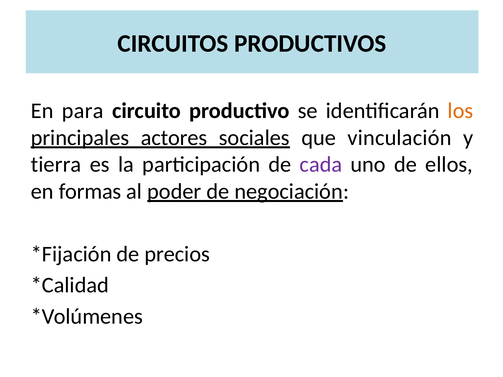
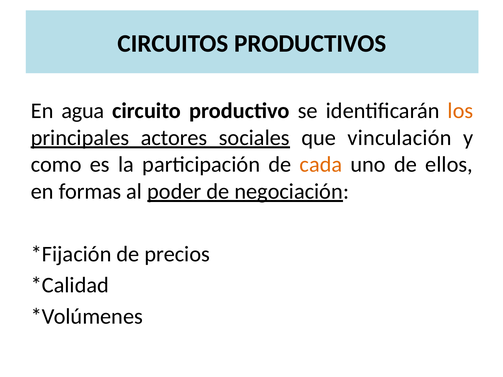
para: para -> agua (83, 111)
tierra: tierra -> como (56, 165)
cada colour: purple -> orange (321, 165)
